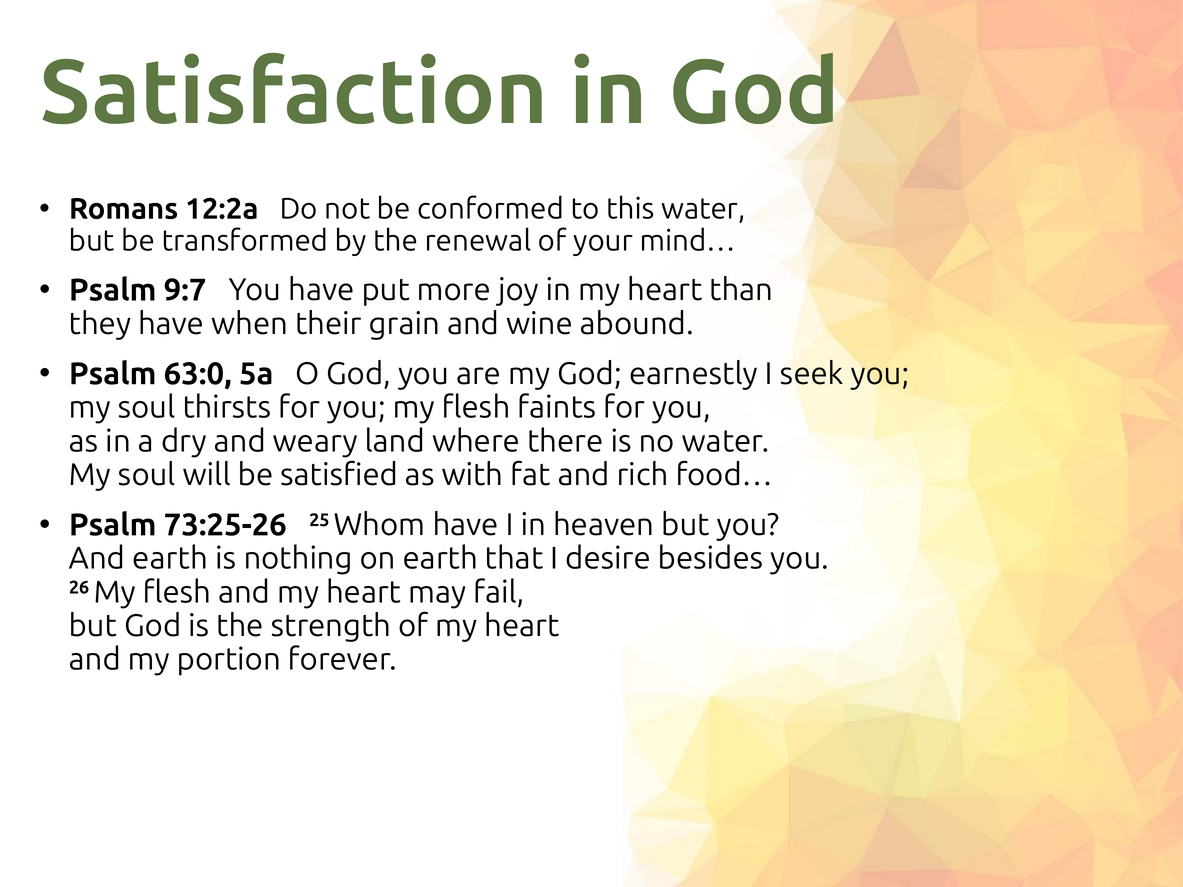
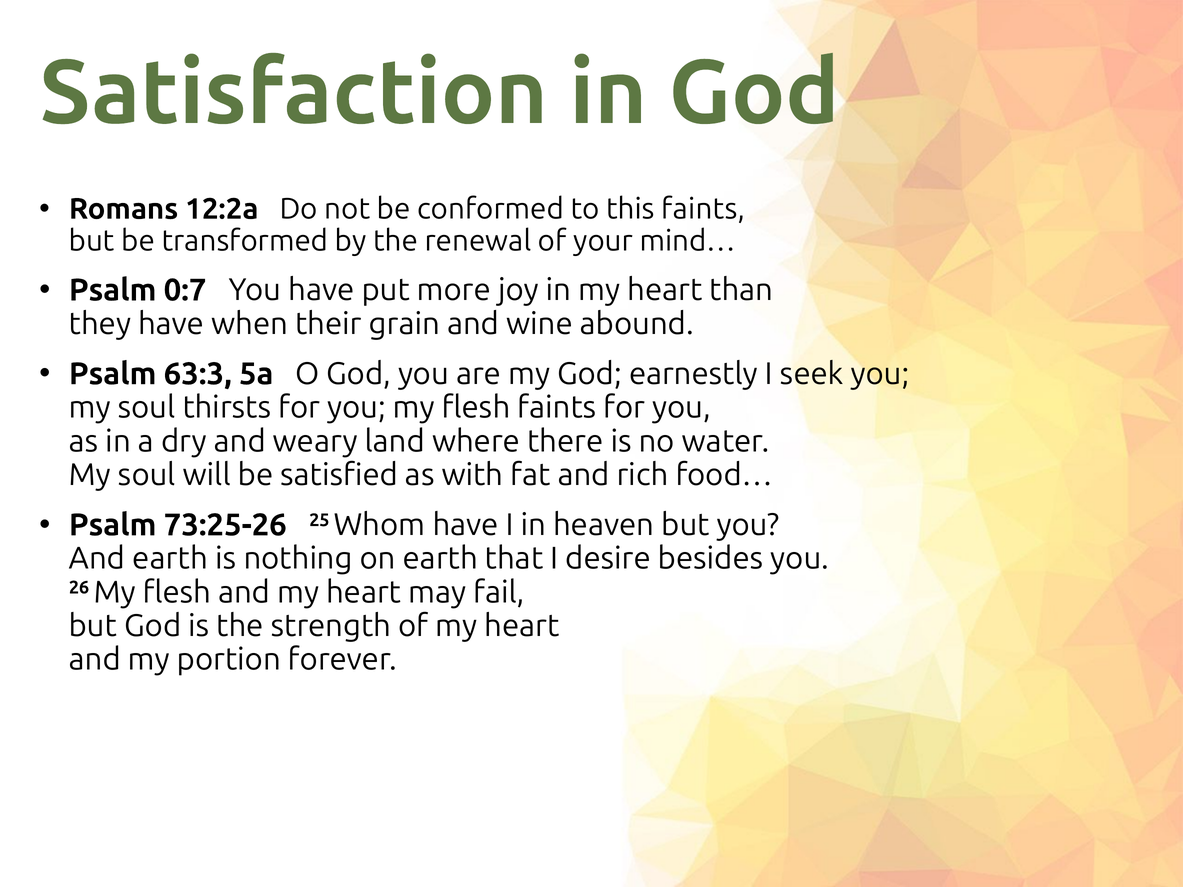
this water: water -> faints (703, 209)
9:7: 9:7 -> 0:7 (185, 290)
63:0: 63:0 -> 63:3 (198, 374)
